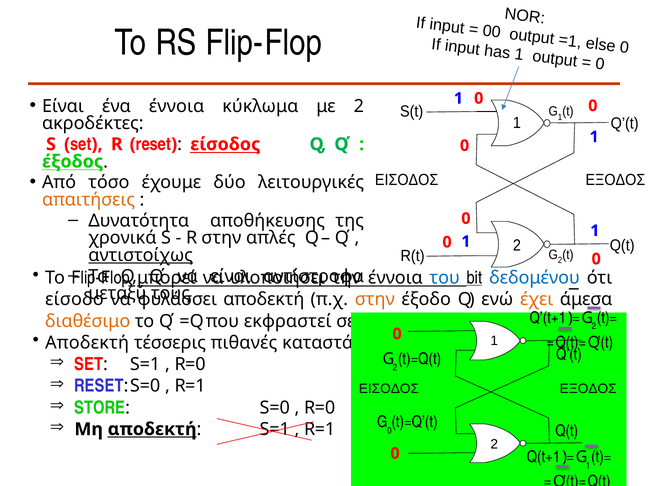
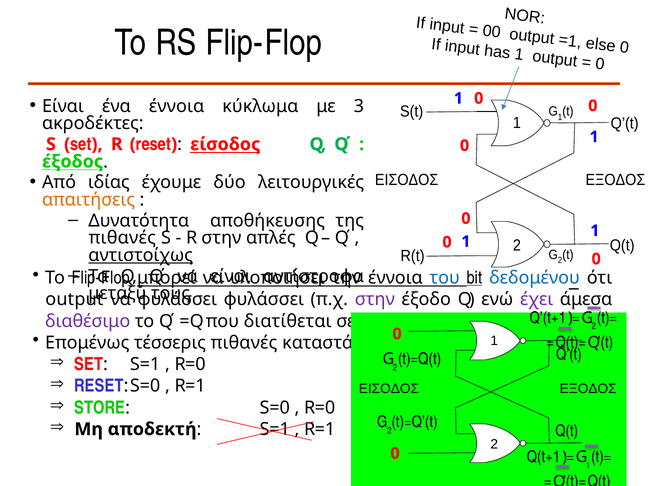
με 2: 2 -> 3 (359, 106)
τόσο: τόσο -> ιδίας (109, 182)
χρονικά: χρονικά -> πιθανές (122, 238)
είσοδο: είσοδο -> output (74, 300)
αποδεκτή: αποδεκτή -> φυλάσσει (264, 300)
στην colour: orange -> purple (375, 300)
έχει colour: orange -> purple (537, 300)
διαθέσιμο colour: orange -> purple (88, 321)
εκφραστεί: εκφραστεί -> διατίθεται (288, 321)
Αποδεκτή: Αποδεκτή -> Επομένως (87, 343)
0: 0 -> 2 (389, 430)
αποδεκτή underline: present -> none (152, 429)
